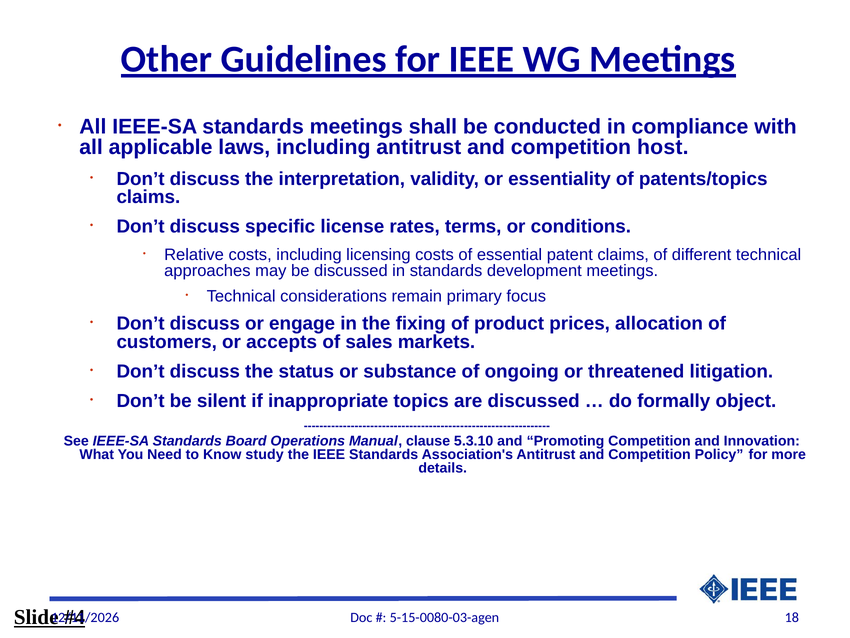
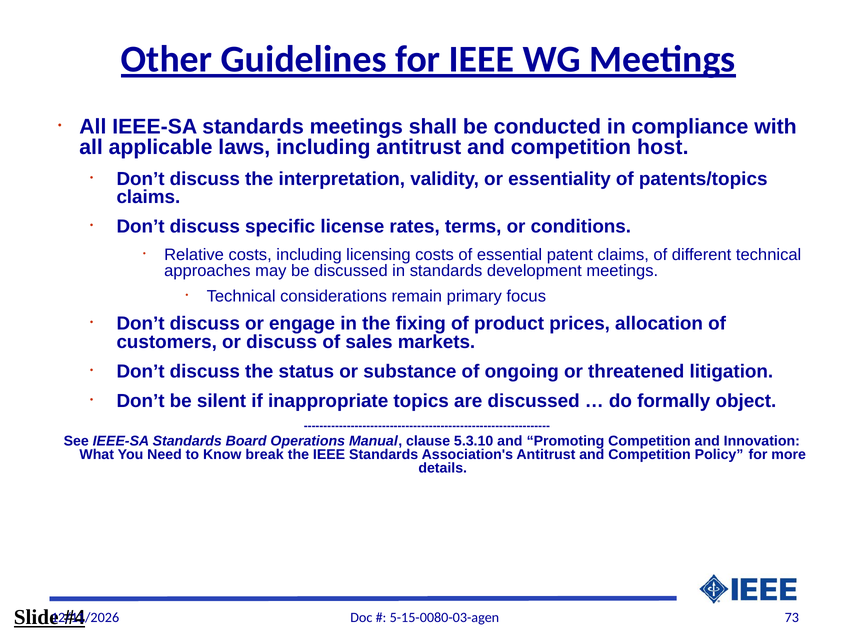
or accepts: accepts -> discuss (282, 342)
study: study -> break (265, 454)
18: 18 -> 73 (792, 617)
